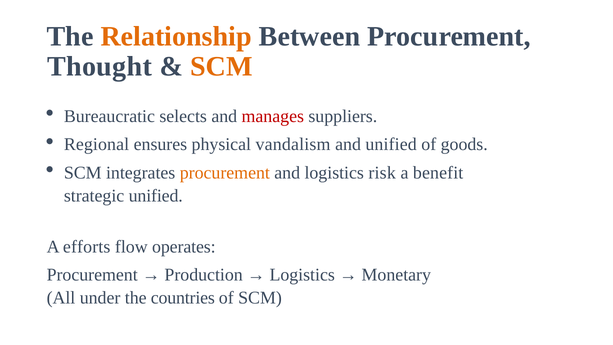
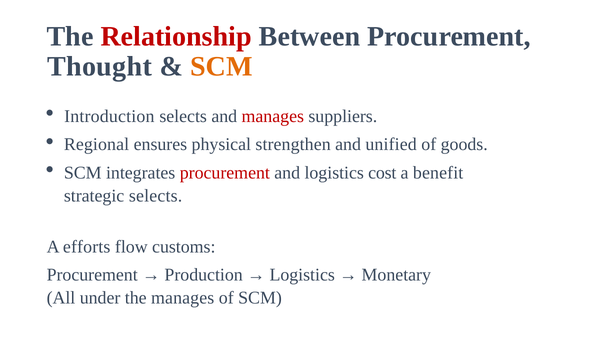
Relationship colour: orange -> red (176, 36)
Bureaucratic: Bureaucratic -> Introduction (109, 116)
vandalism: vandalism -> strengthen (293, 144)
procurement colour: orange -> red (225, 173)
risk: risk -> cost (382, 173)
strategic unified: unified -> selects (156, 196)
operates: operates -> customs (184, 247)
the countries: countries -> manages (183, 298)
